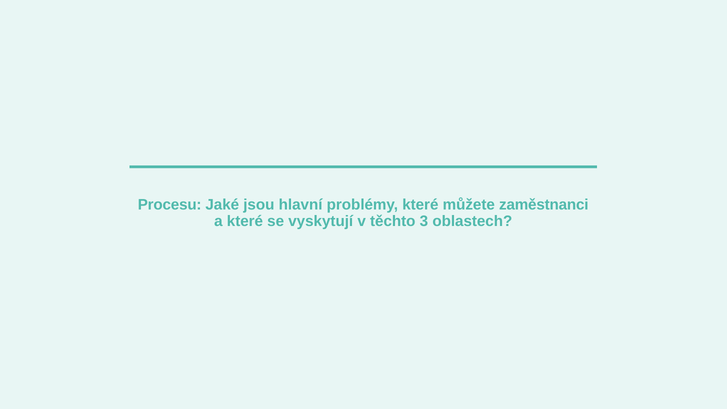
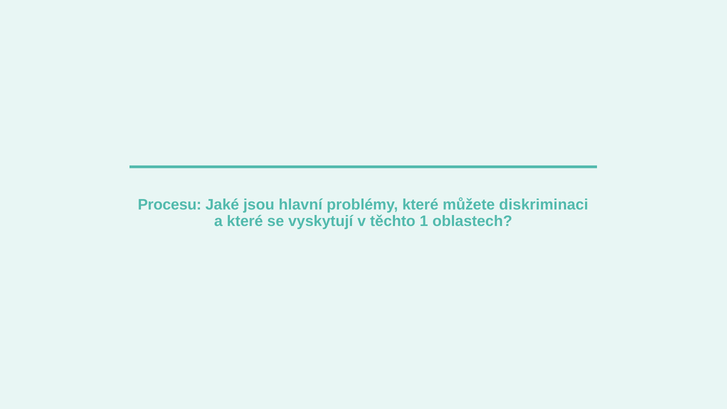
zaměstnanci: zaměstnanci -> diskriminaci (544, 205)
3: 3 -> 1 (424, 221)
